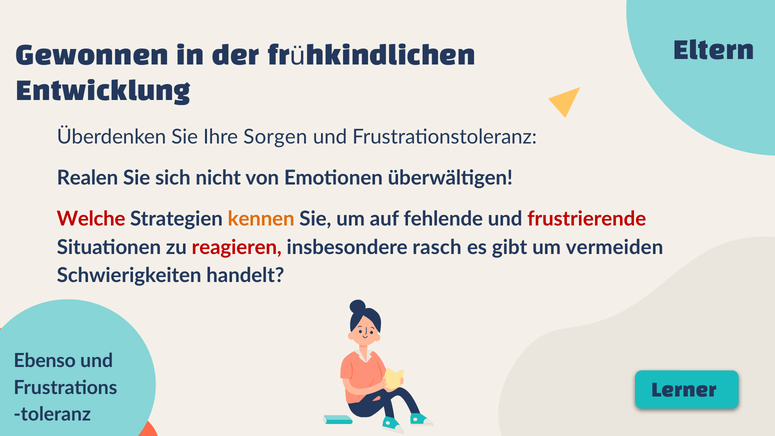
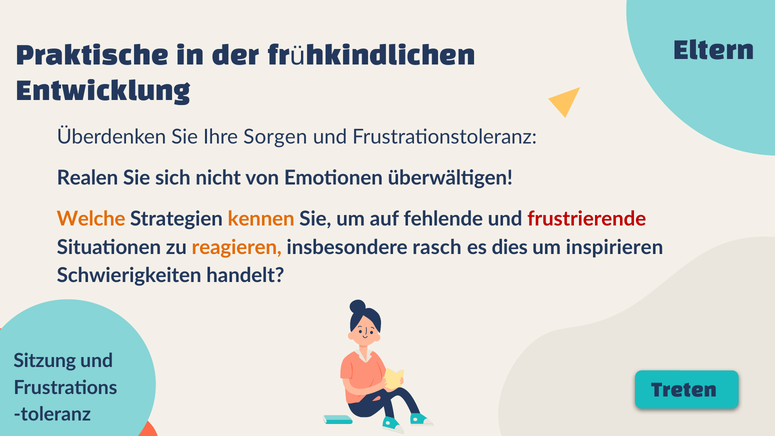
Gewonnen: Gewonnen -> Praktische (92, 56)
Welche colour: red -> orange (91, 219)
reagieren colour: red -> orange (237, 247)
gibt: gibt -> dies (510, 247)
vermeiden: vermeiden -> inspirieren (615, 247)
Ebenso: Ebenso -> Sitzung (45, 361)
Lerner: Lerner -> Treten (684, 391)
